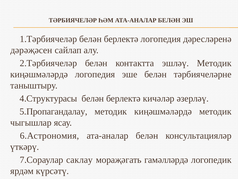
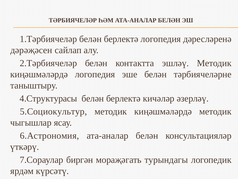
5.Пропагандалау: 5.Пропагандалау -> 5.Социокультур (53, 111)
саклау: саклау -> биргән (80, 159)
гамәлләрдә: гамәлләрдә -> турындагы (166, 159)
